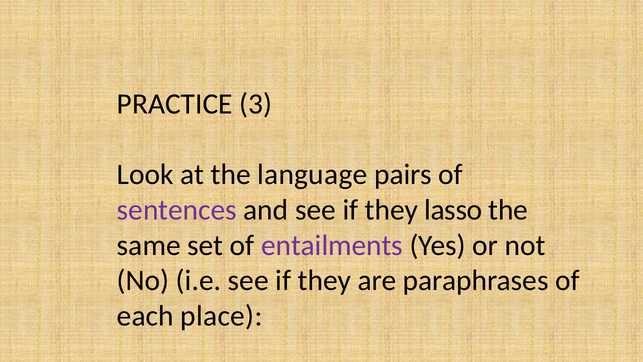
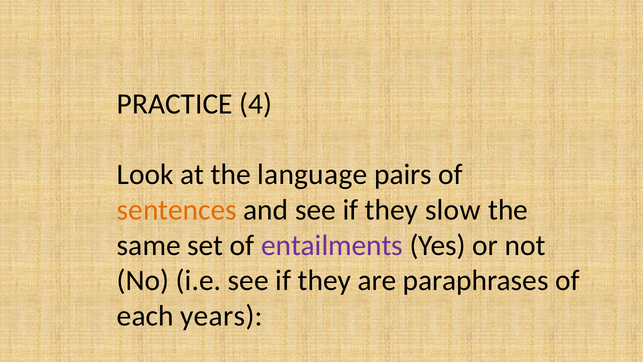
3: 3 -> 4 (256, 104)
sentences colour: purple -> orange (177, 210)
lasso: lasso -> slow (453, 210)
place: place -> years (221, 316)
